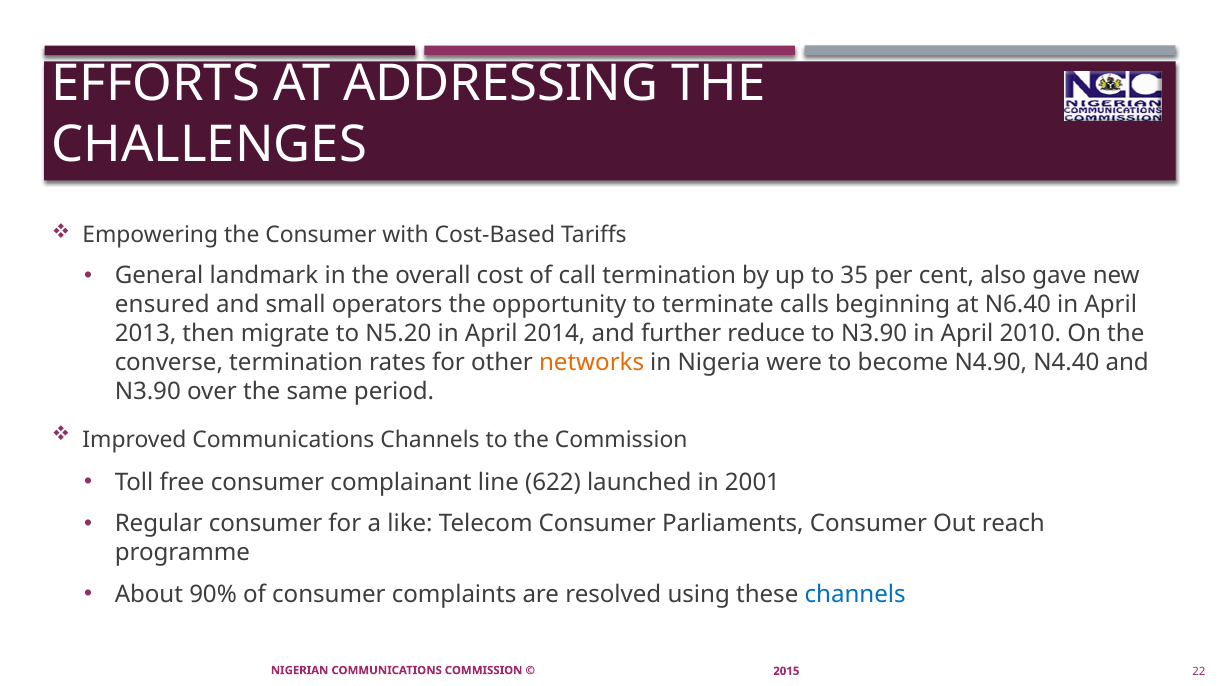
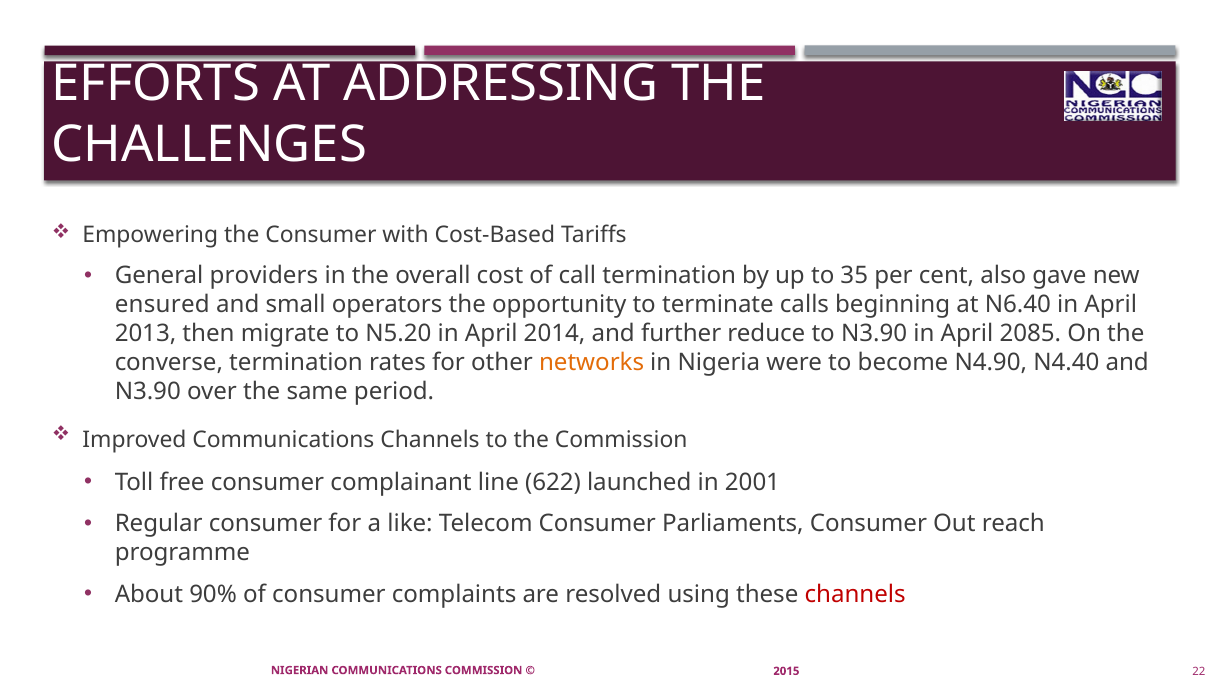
landmark: landmark -> providers (264, 276)
2010: 2010 -> 2085 (1030, 334)
channels colour: blue -> red (855, 595)
